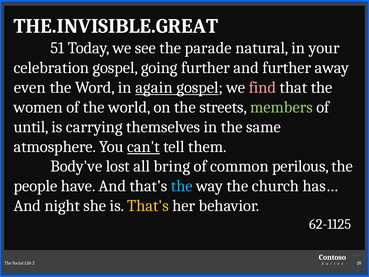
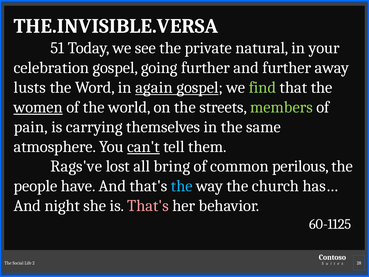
THE.INVISIBLE.GREAT: THE.INVISIBLE.GREAT -> THE.INVISIBLE.VERSA (116, 26)
parade: parade -> private (208, 48)
even: even -> lusts (30, 87)
find colour: pink -> light green (262, 87)
women underline: none -> present (38, 107)
until: until -> pain (31, 127)
Body've: Body've -> Rags've (76, 166)
That's colour: yellow -> pink (148, 206)
62-1125: 62-1125 -> 60-1125 (330, 224)
